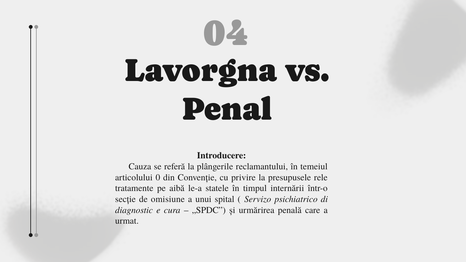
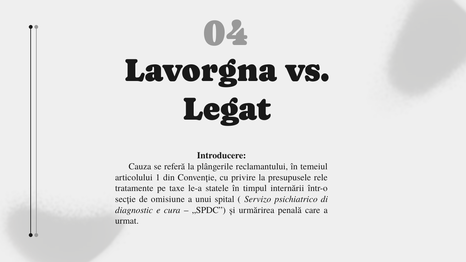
Penal: Penal -> Legat (227, 109)
0: 0 -> 1 (158, 178)
aibă: aibă -> taxe (177, 188)
